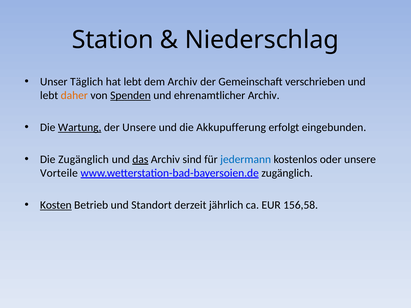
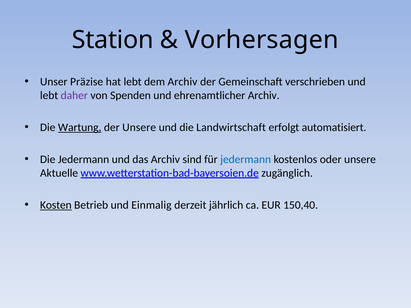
Niederschlag: Niederschlag -> Vorhersagen (262, 40)
Täglich: Täglich -> Präzise (87, 82)
daher colour: orange -> purple (74, 95)
Spenden underline: present -> none (130, 95)
Akkupufferung: Akkupufferung -> Landwirtschaft (231, 127)
eingebunden: eingebunden -> automatisiert (334, 127)
Die Zugänglich: Zugänglich -> Jedermann (84, 159)
das underline: present -> none (140, 159)
Vorteile: Vorteile -> Aktuelle (59, 173)
Standort: Standort -> Einmalig (151, 205)
156,58: 156,58 -> 150,40 (301, 205)
